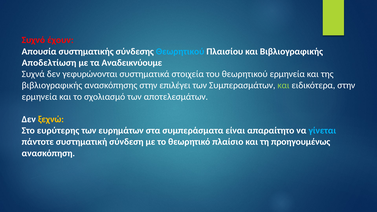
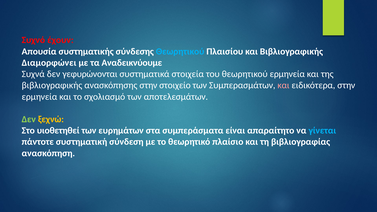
Αποδελτίωση: Αποδελτίωση -> Διαμορφώνει (49, 63)
επιλέγει: επιλέγει -> στοιχείο (175, 85)
και colour: light green -> pink (284, 85)
Δεν colour: white -> light green (29, 119)
ευρύτερης: ευρύτερης -> υιοθετηθεί (58, 131)
προηγουμένως: προηγουμένως -> βιβλιογραφίας (301, 142)
